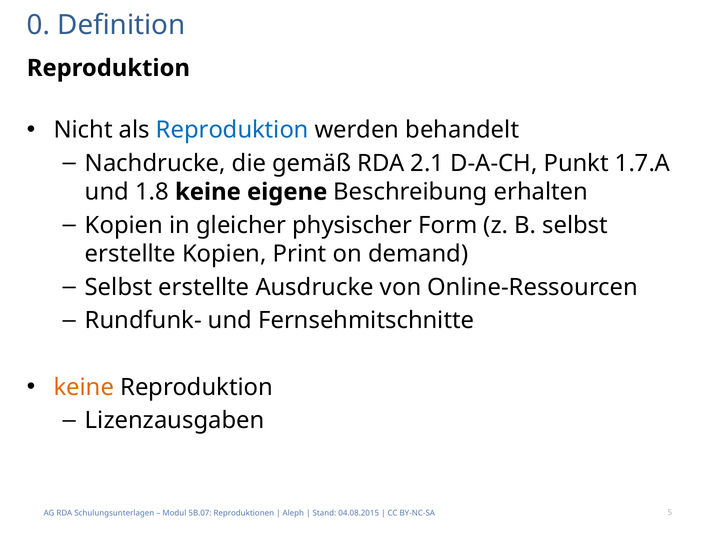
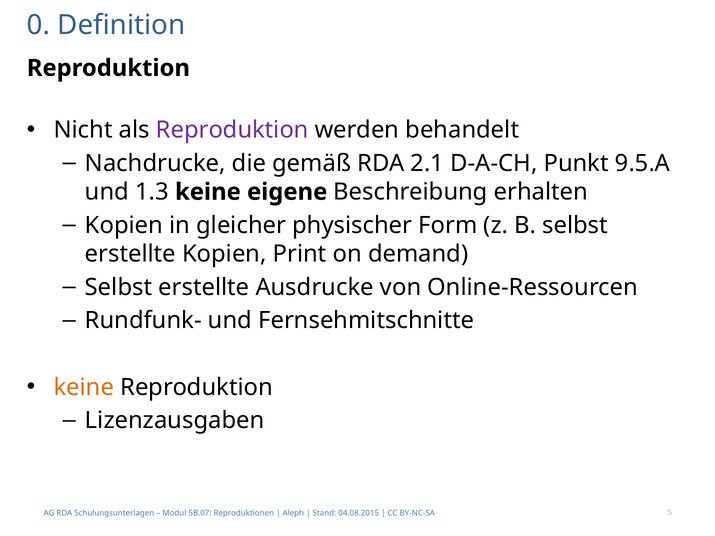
Reproduktion colour: blue -> purple (232, 130)
1.7.A: 1.7.A -> 9.5.A (643, 163)
1.8: 1.8 -> 1.3 (152, 192)
